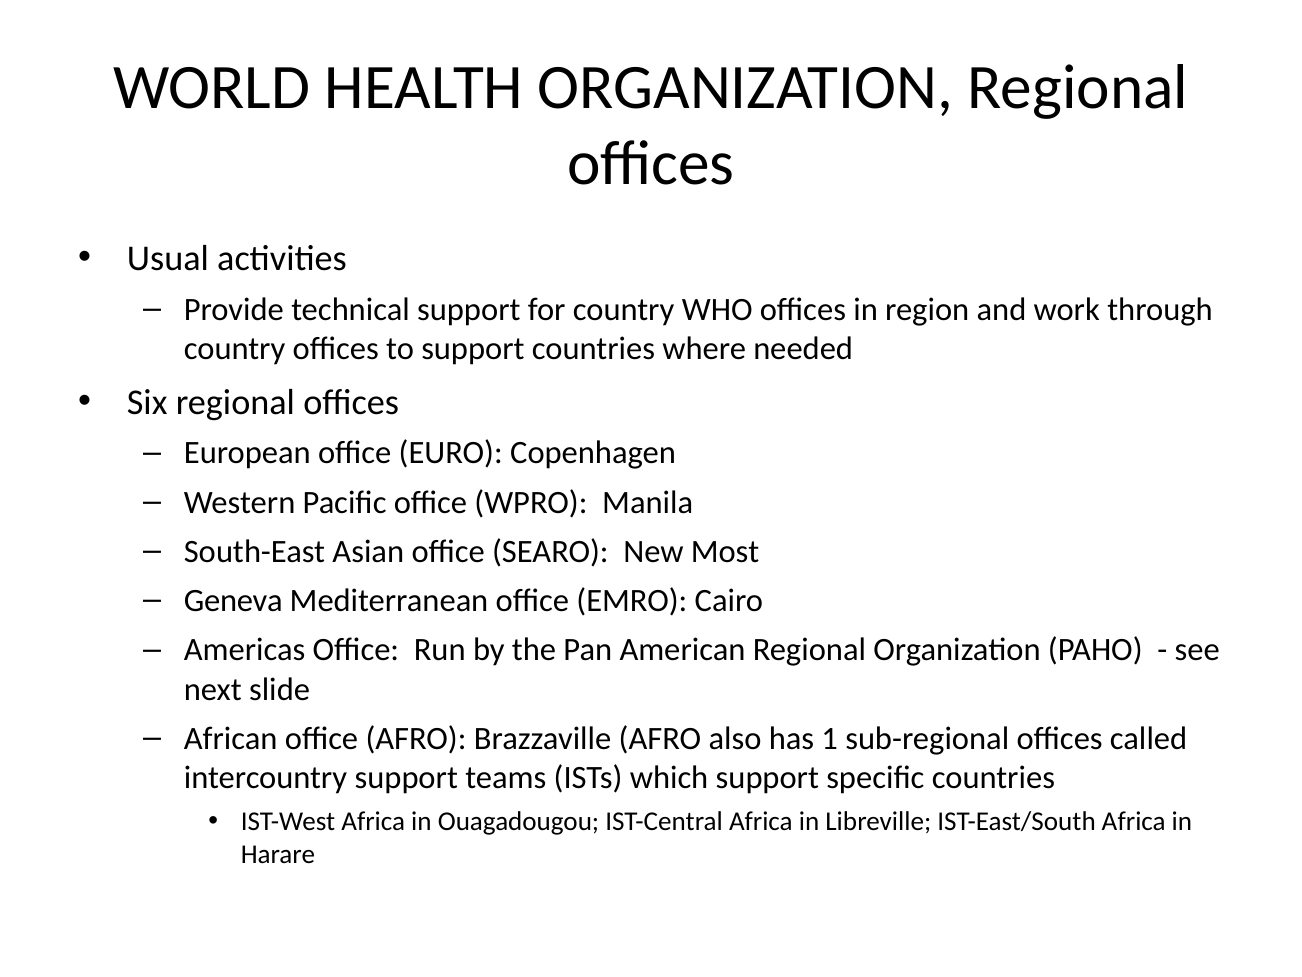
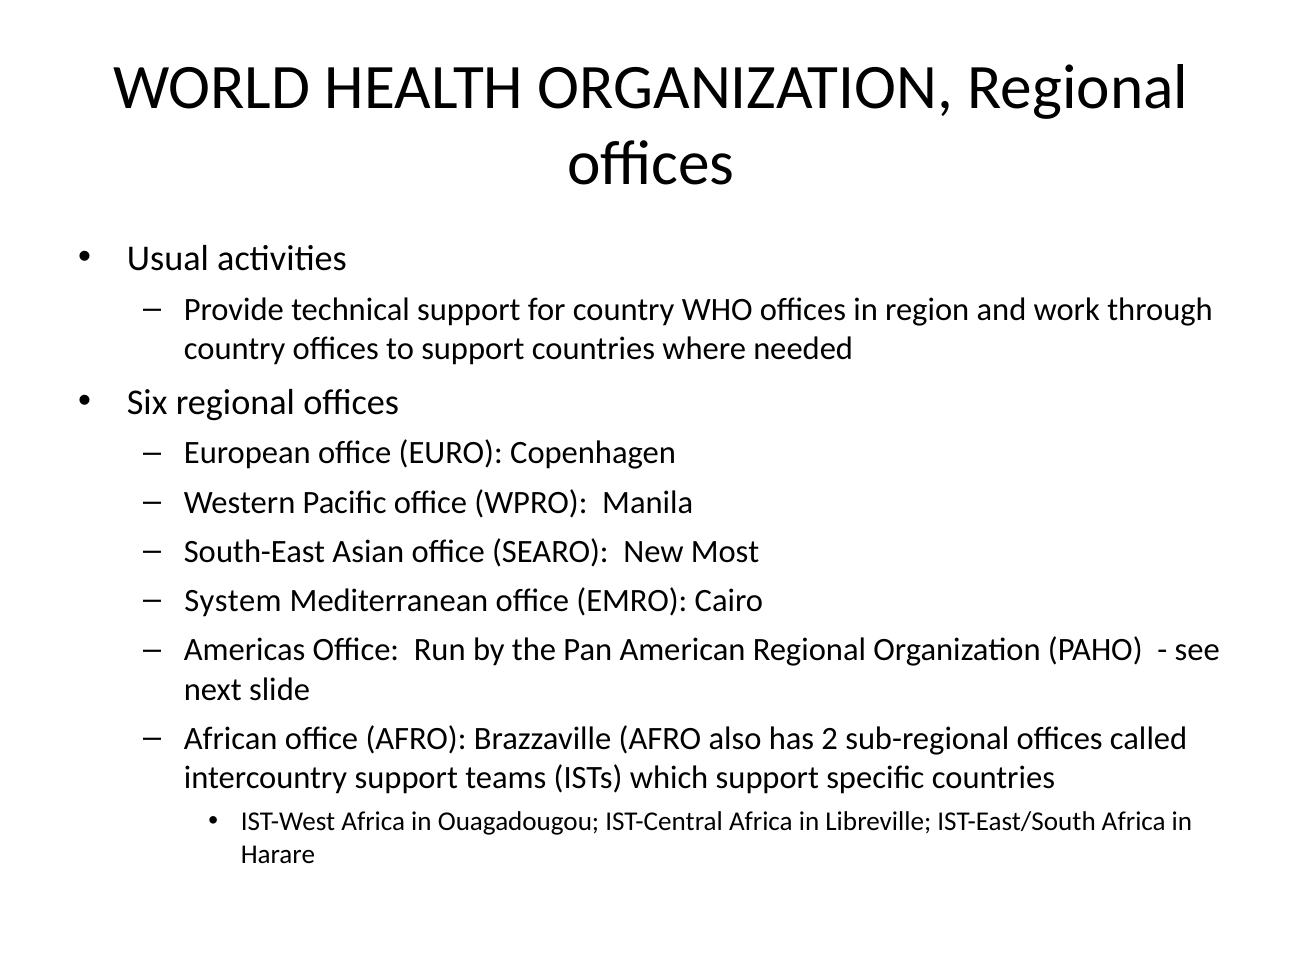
Geneva: Geneva -> System (233, 601)
1: 1 -> 2 (830, 738)
